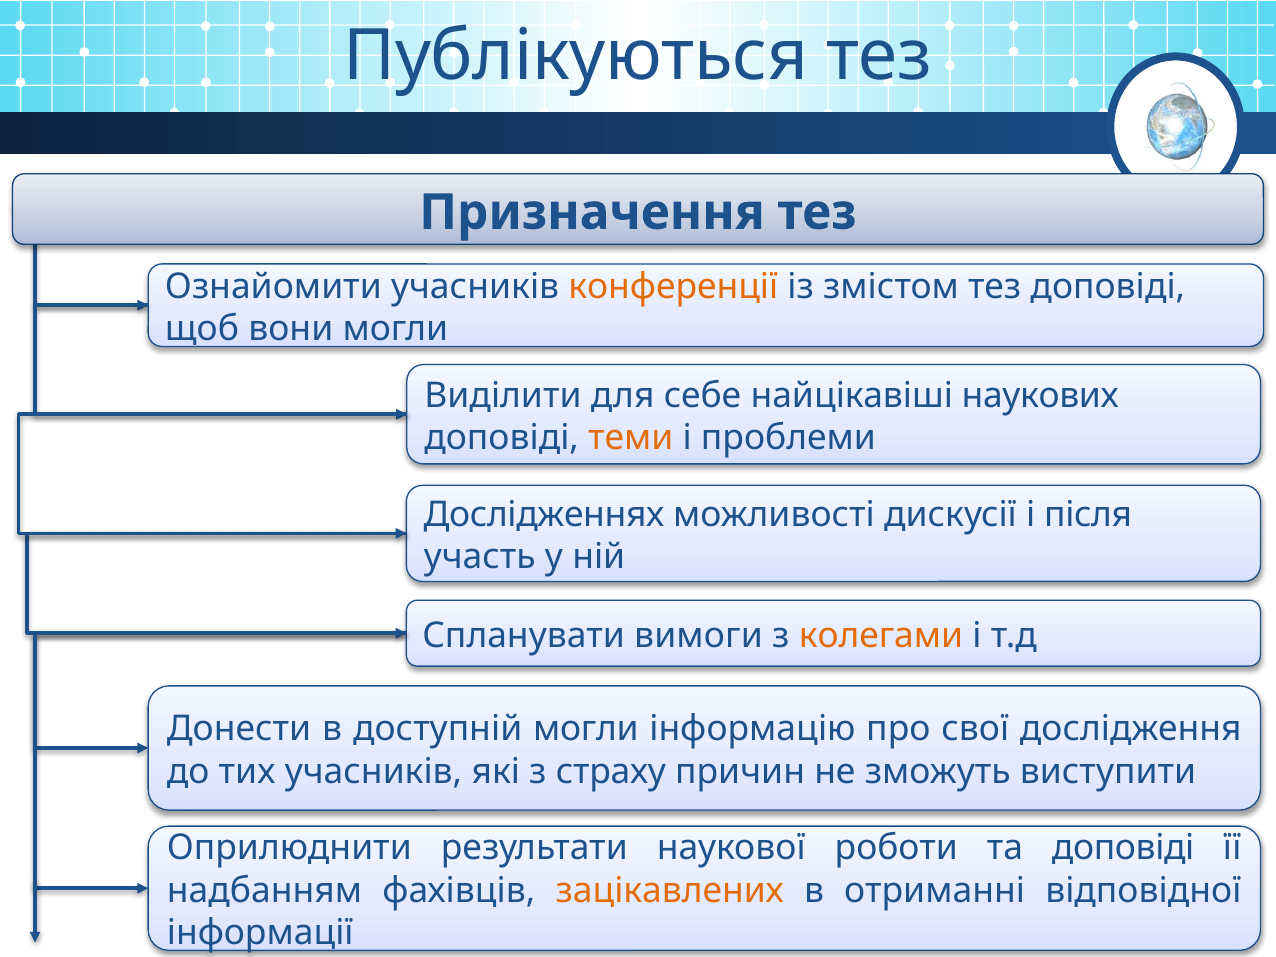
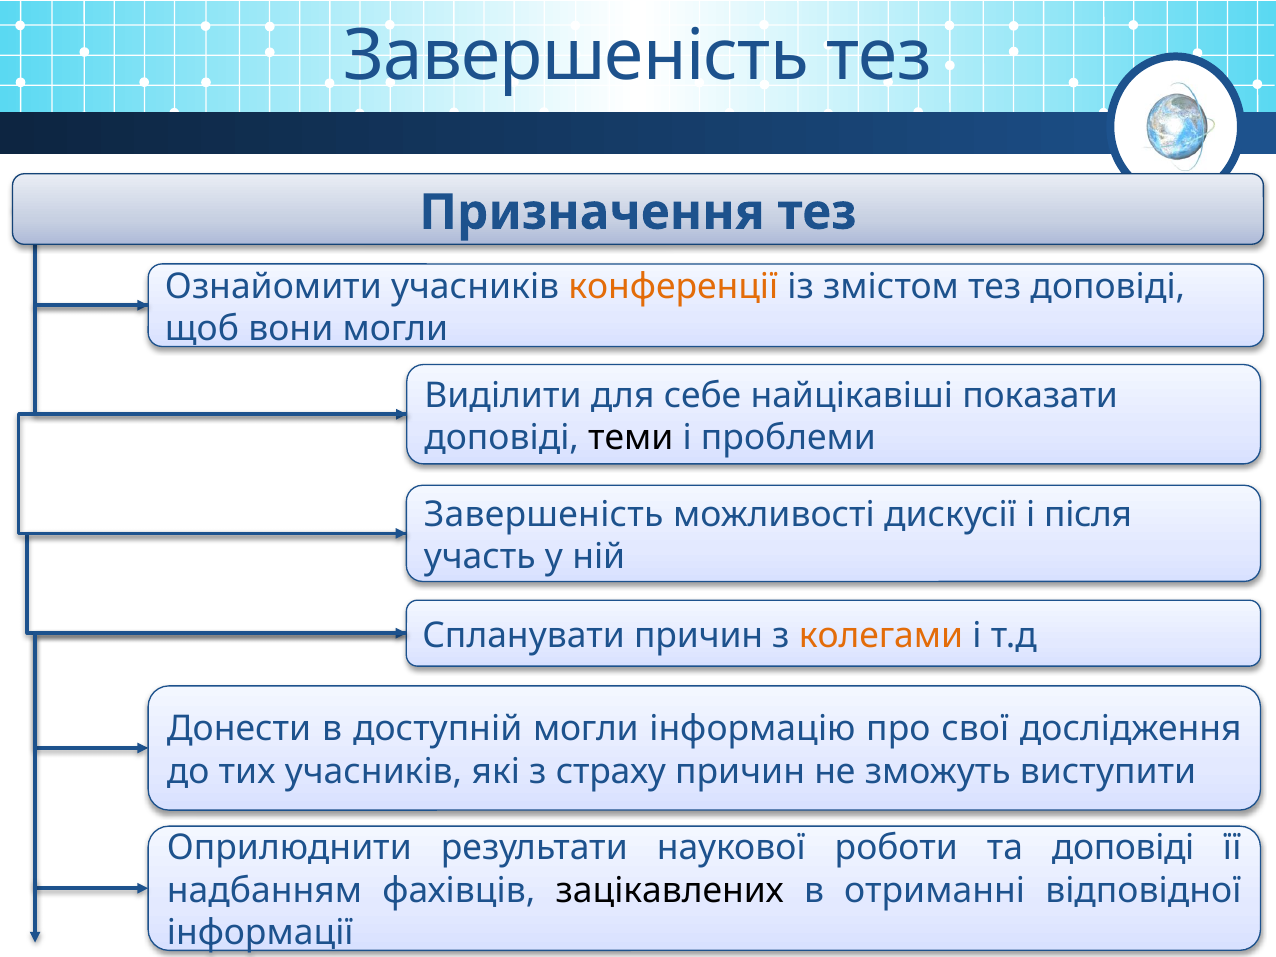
Публікуються: Публікуються -> Завершеність (576, 56)
наукових: наукових -> показати (1040, 395)
теми colour: orange -> black (631, 438)
Дослідженнях: Дослідженнях -> Завершеність (544, 515)
Спланувати вимоги: вимоги -> причин (699, 636)
зацікавлених colour: orange -> black (670, 891)
